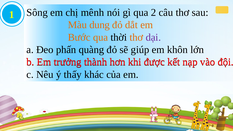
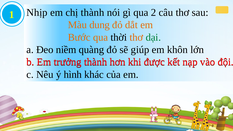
Sông: Sông -> Nhịp (37, 12)
chị mênh: mênh -> thành (92, 12)
dại colour: purple -> green (153, 37)
phấn: phấn -> niềm (66, 50)
thấy: thấy -> hình (73, 75)
